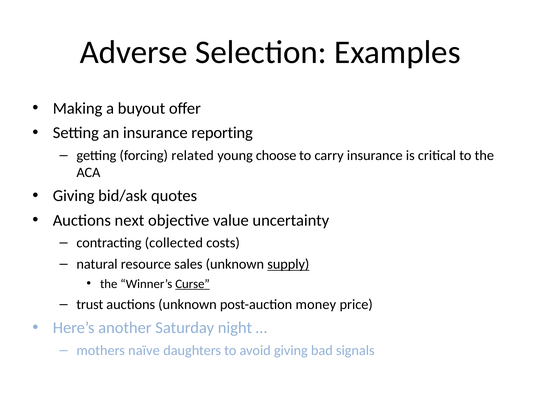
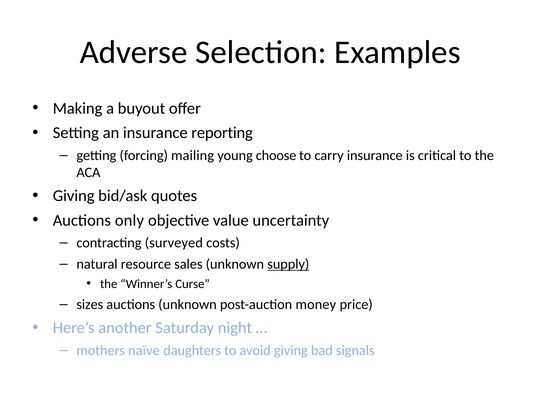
related: related -> mailing (193, 156)
next: next -> only (129, 221)
collected: collected -> surveyed (174, 243)
Curse underline: present -> none (192, 284)
trust: trust -> sizes (90, 305)
